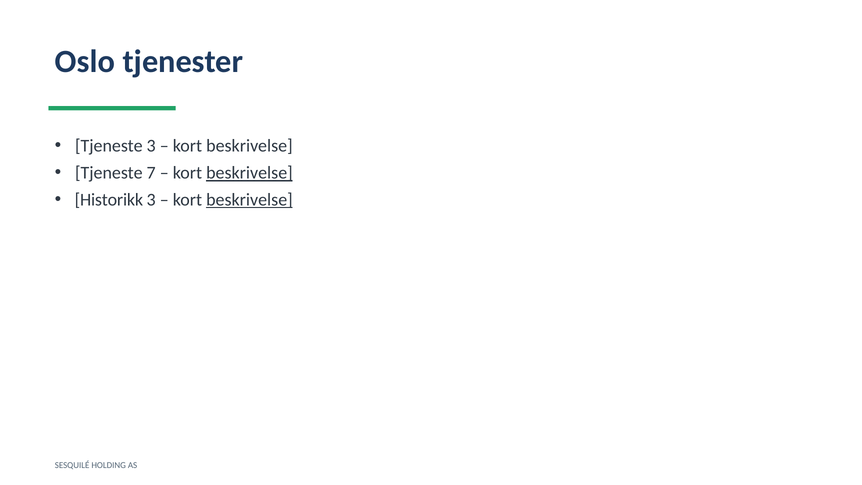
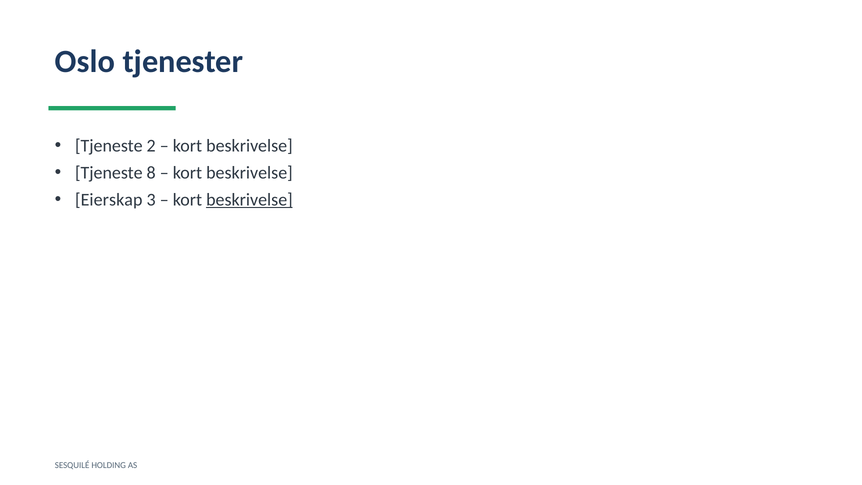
Tjeneste 3: 3 -> 2 (151, 146)
7: 7 -> 8 (151, 173)
beskrivelse underline: present -> none (249, 173)
Historikk: Historikk -> Eierskap (109, 200)
